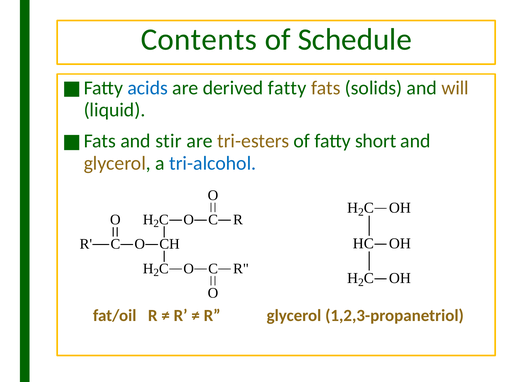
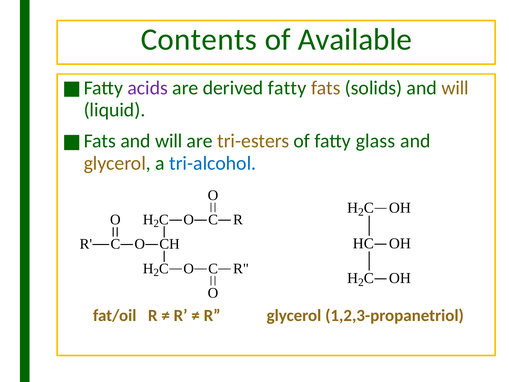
Schedule: Schedule -> Available (355, 39)
acids colour: blue -> purple (148, 88)
stir: stir -> will (169, 141)
short: short -> glass (375, 141)
